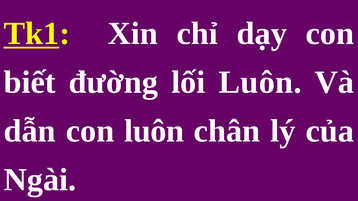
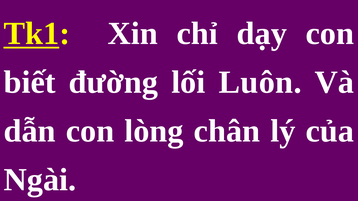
con luôn: luôn -> lòng (154, 131)
